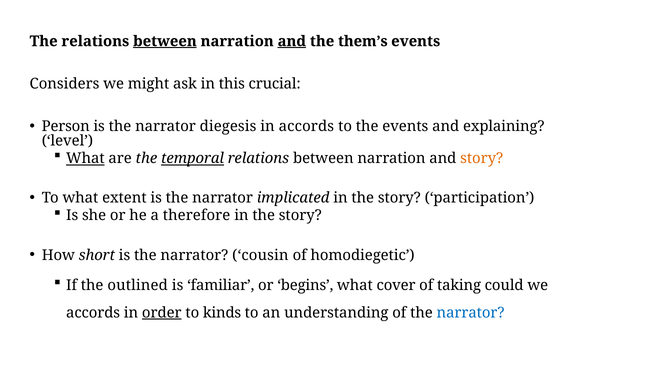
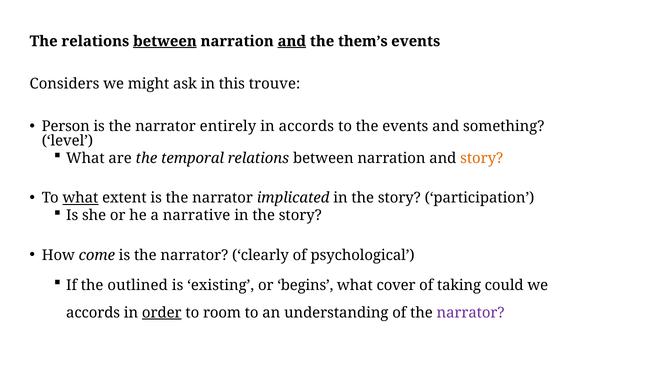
crucial: crucial -> trouve (275, 84)
diegesis: diegesis -> entirely (228, 127)
explaining: explaining -> something (504, 127)
What underline: present -> none (85, 158)
temporal underline: present -> none (193, 158)
what underline: none -> present (80, 198)
therefore: therefore -> narrative (197, 216)
short: short -> come (97, 255)
cousin: cousin -> clearly (260, 255)
homodiegetic: homodiegetic -> psychological (363, 255)
familiar: familiar -> existing (221, 285)
kinds: kinds -> room (222, 313)
narrator colour: blue -> purple (471, 313)
